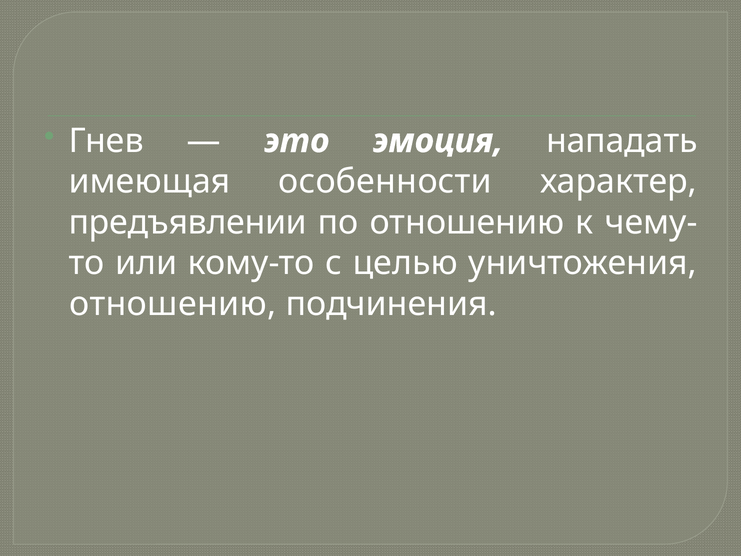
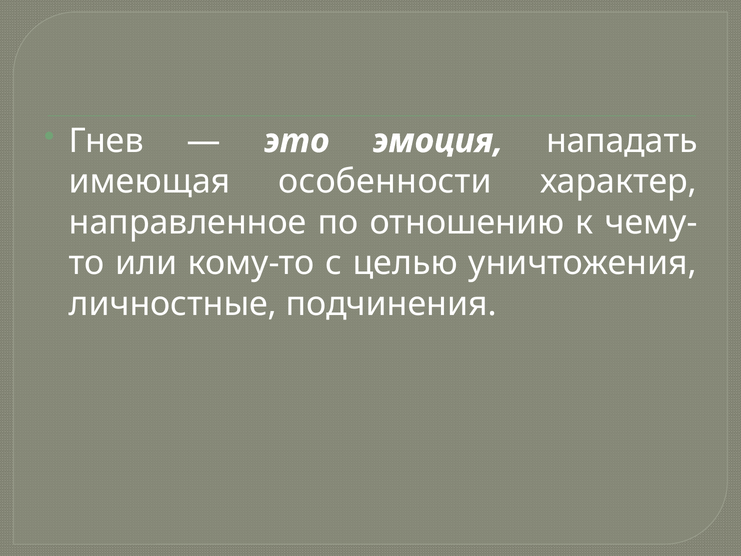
предъявлении: предъявлении -> направленное (188, 222)
отношению: отношению -> личностные (173, 304)
